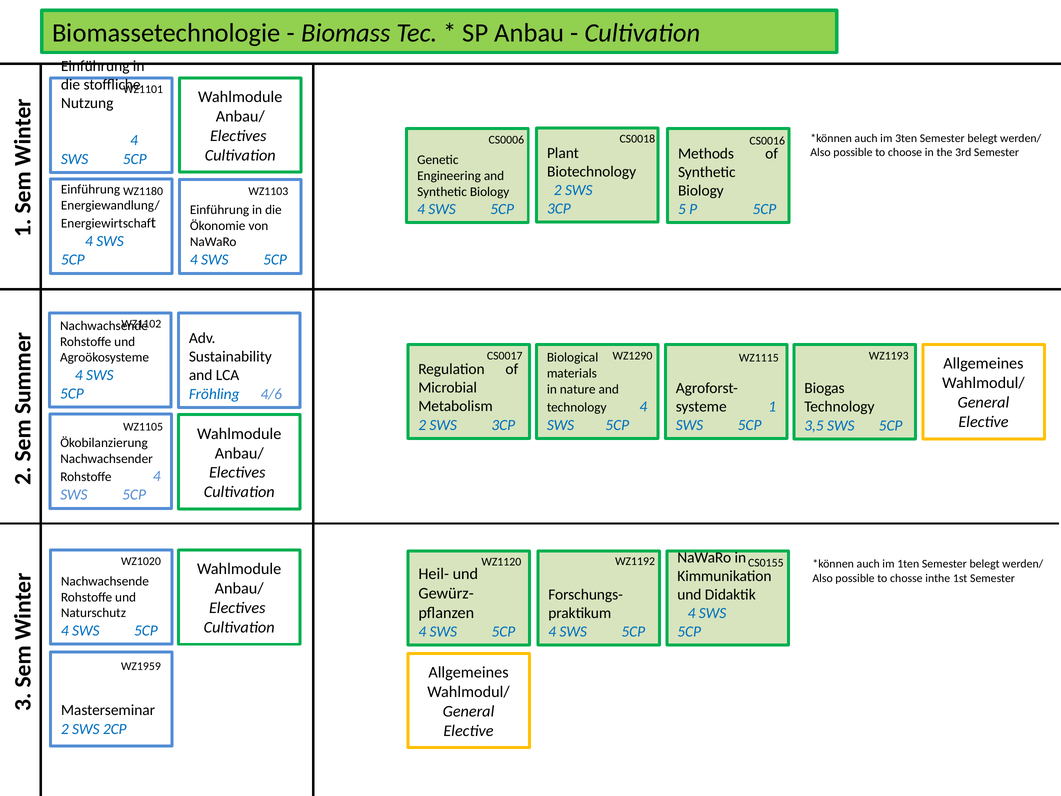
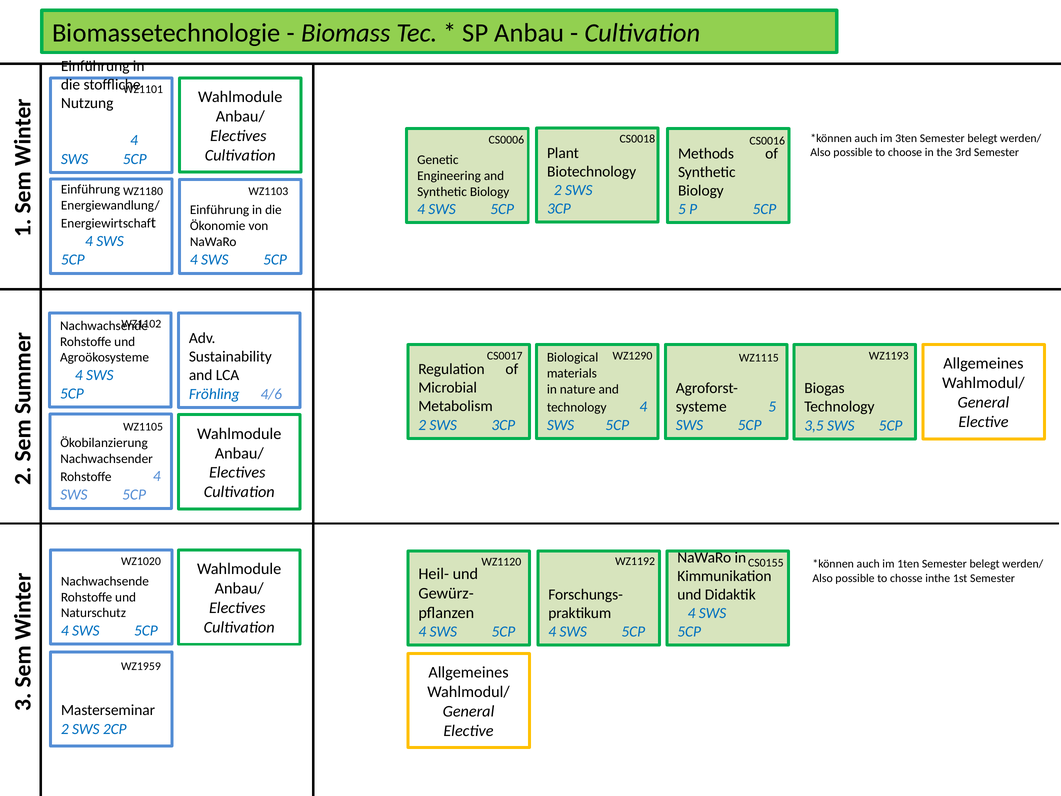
1: 1 -> 5 (772, 406)
